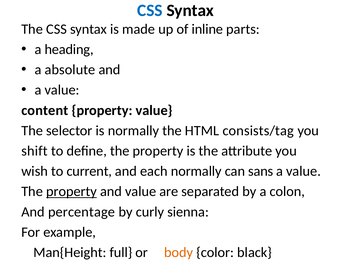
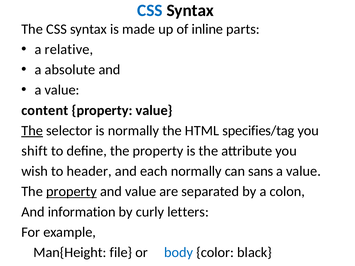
heading: heading -> relative (69, 49)
The underline: none -> present (32, 131)
consists/tag: consists/tag -> specifies/tag (258, 131)
current: current -> header (89, 171)
percentage: percentage -> information (82, 212)
sienna: sienna -> letters (188, 212)
full: full -> file (121, 253)
body colour: orange -> blue (179, 253)
